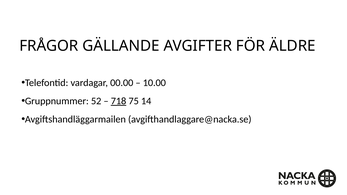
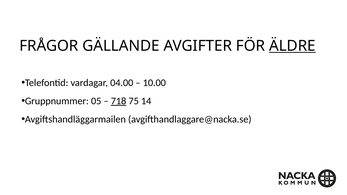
ÄLDRE underline: none -> present (292, 46)
00.00: 00.00 -> 04.00 (122, 83)
52: 52 -> 05 (96, 101)
